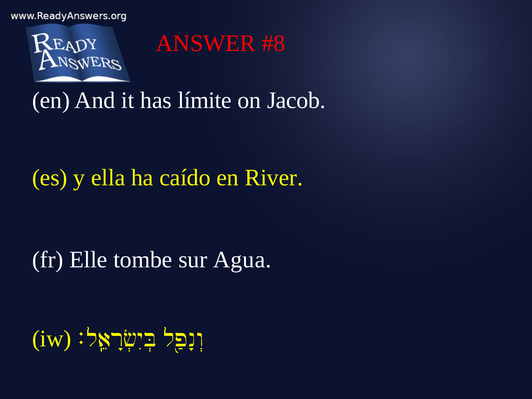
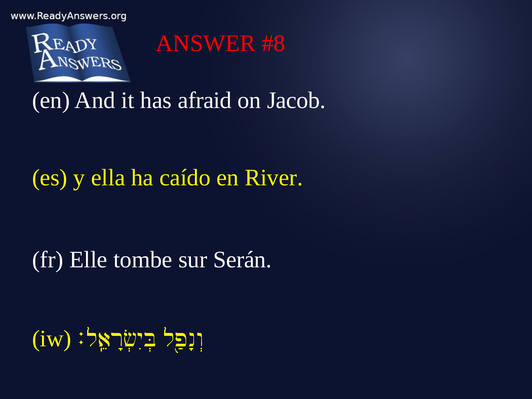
límite: límite -> afraid (205, 100)
Agua: Agua -> Serán (242, 260)
